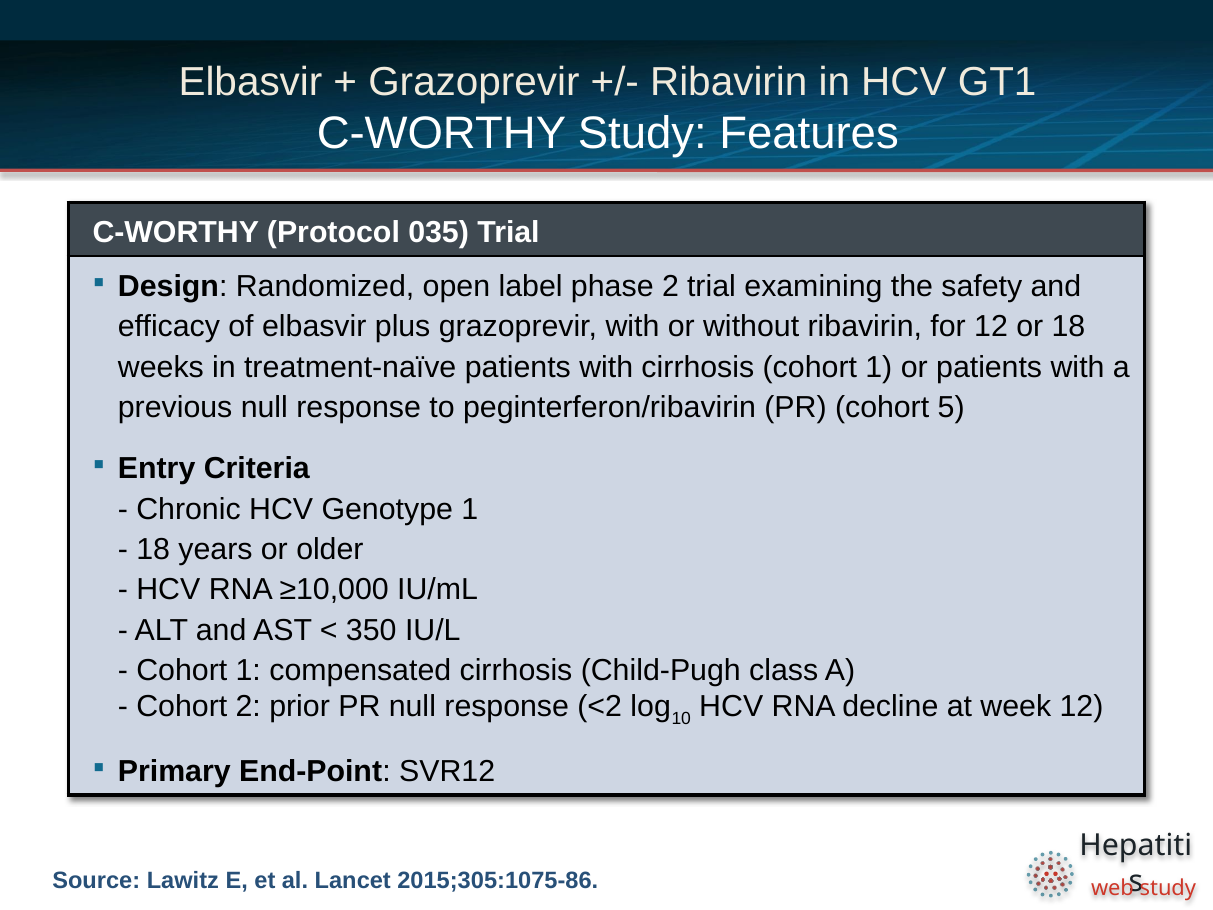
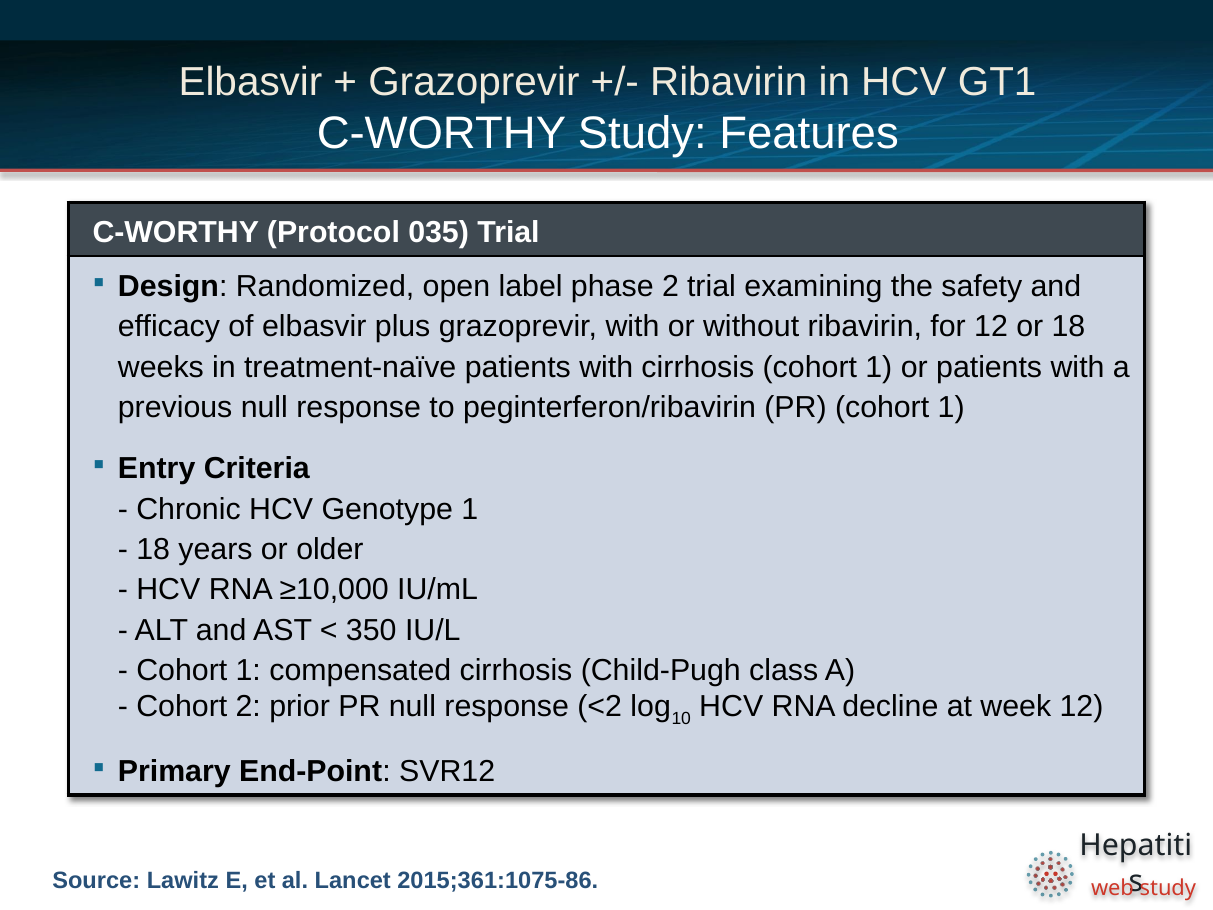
PR cohort 5: 5 -> 1 (951, 408)
2015;305:1075-86: 2015;305:1075-86 -> 2015;361:1075-86 (498, 880)
